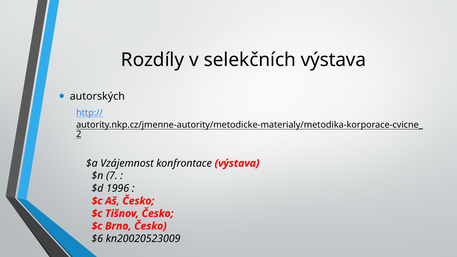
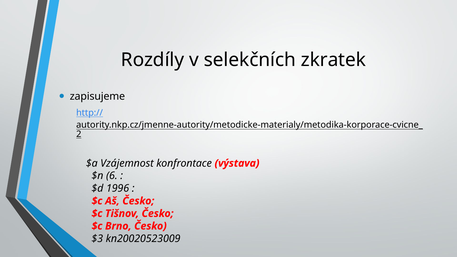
selekčních výstava: výstava -> zkratek (333, 60)
autorských: autorských -> zapisujeme (97, 96)
7: 7 -> 6 (112, 176)
$6: $6 -> $3 (97, 239)
